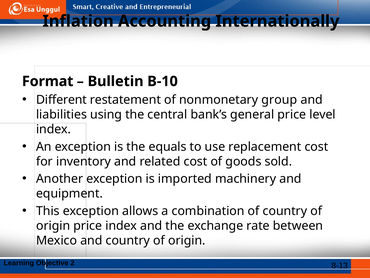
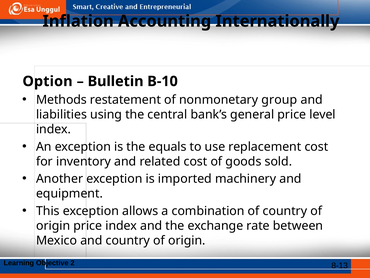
Format: Format -> Option (48, 81)
Different: Different -> Methods (61, 100)
